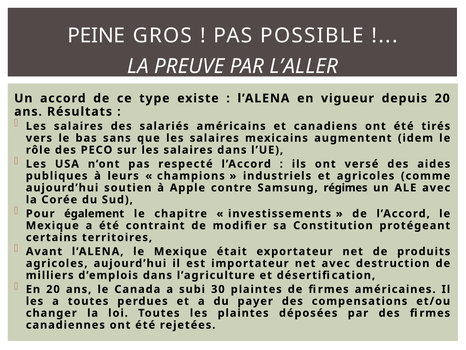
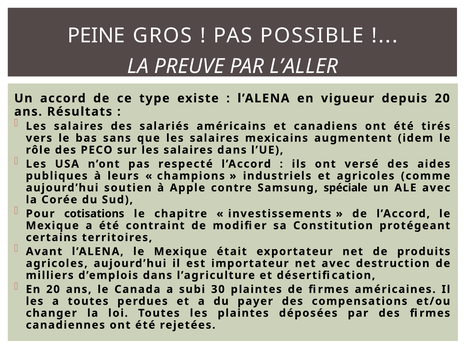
régimes: régimes -> spéciale (346, 188)
également: également -> cotisations (94, 213)
